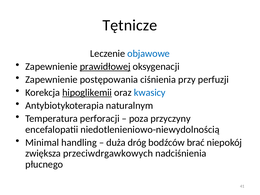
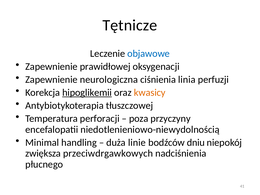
prawidłowej underline: present -> none (105, 67)
postępowania: postępowania -> neurologiczna (109, 80)
przy: przy -> linia (187, 80)
kwasicy colour: blue -> orange (150, 93)
naturalnym: naturalnym -> tłuszczowej (130, 106)
dróg: dróg -> linie (137, 142)
brać: brać -> dniu (196, 142)
